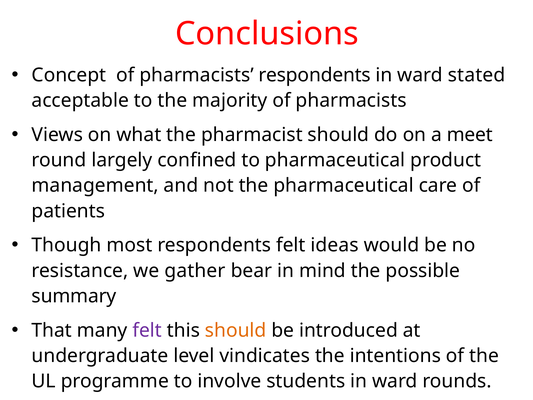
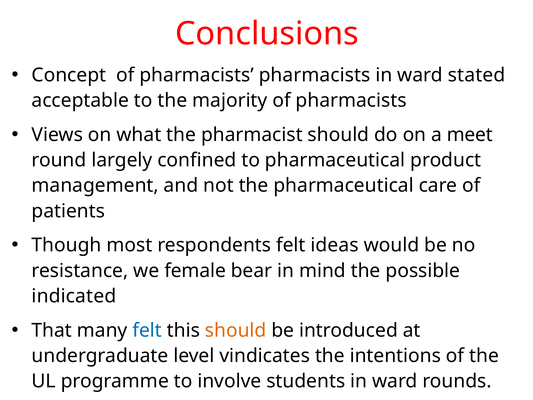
pharmacists respondents: respondents -> pharmacists (315, 75)
gather: gather -> female (195, 271)
summary: summary -> indicated (74, 296)
felt colour: purple -> blue (147, 330)
